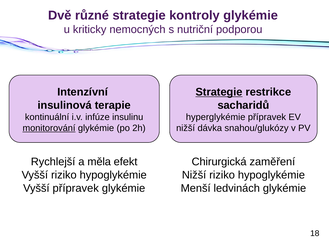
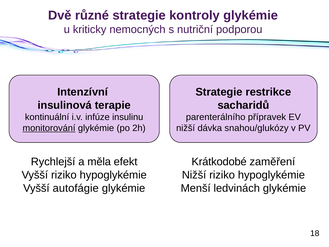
Strategie underline: present -> none (219, 92)
hyperglykémie: hyperglykémie -> parenterálního (216, 117)
Chirurgická: Chirurgická -> Krátkodobé (219, 162)
Vyšší přípravek: přípravek -> autofágie (76, 188)
